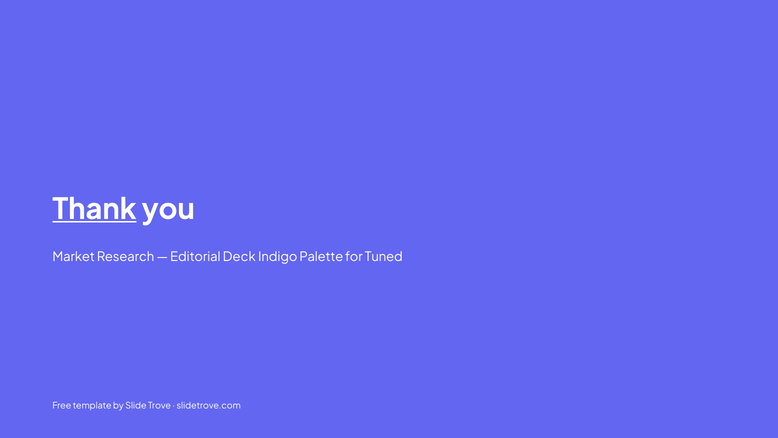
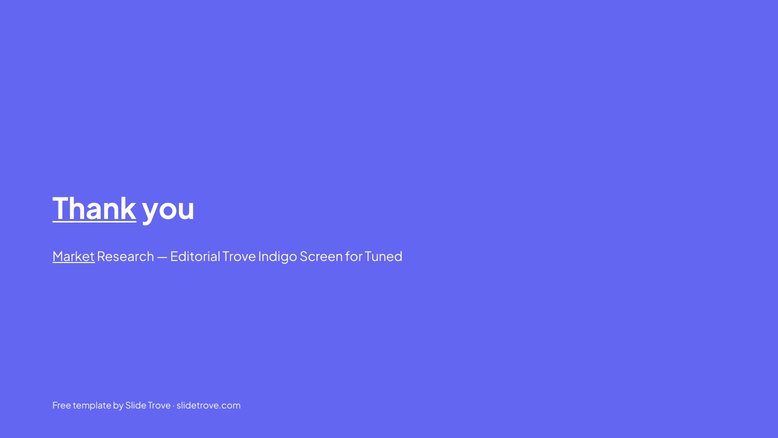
Market underline: none -> present (74, 257)
Editorial Deck: Deck -> Trove (239, 257)
Palette: Palette -> Screen (321, 257)
